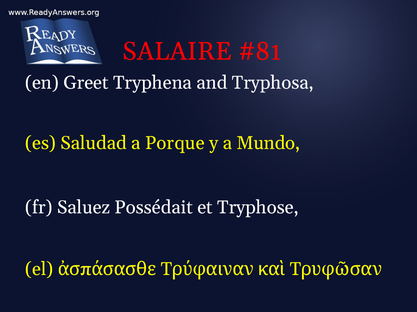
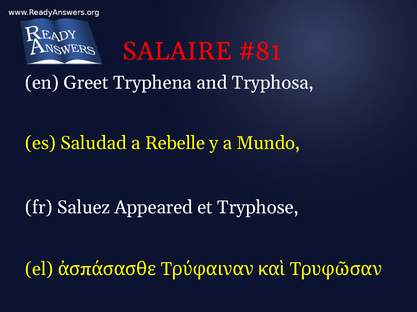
Porque: Porque -> Rebelle (175, 144)
Possédait: Possédait -> Appeared (154, 208)
